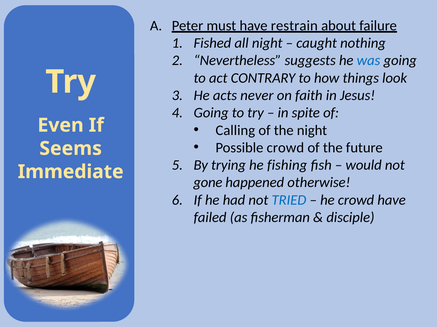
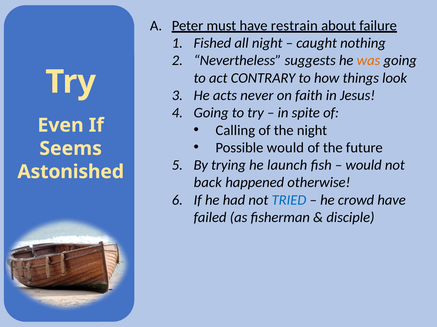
was colour: blue -> orange (369, 61)
Possible crowd: crowd -> would (285, 148)
fishing: fishing -> launch (287, 165)
Immediate: Immediate -> Astonished (71, 172)
gone: gone -> back (208, 183)
